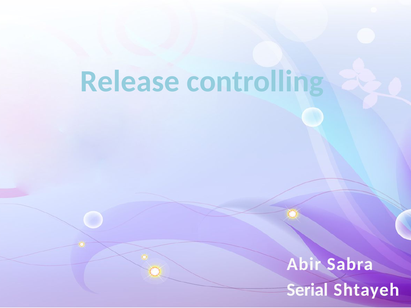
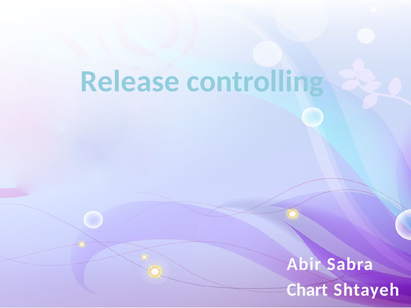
Serial: Serial -> Chart (307, 290)
